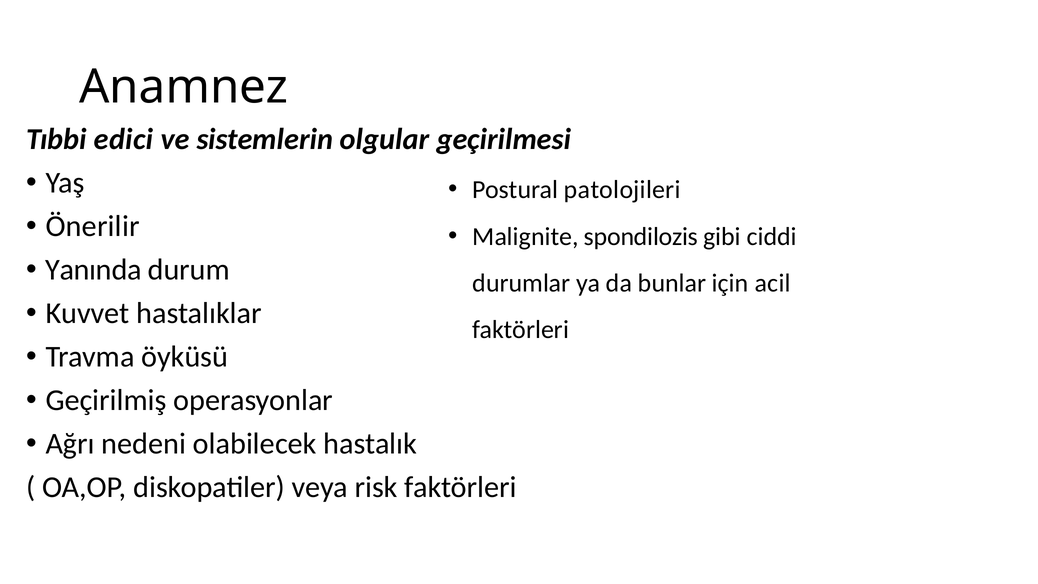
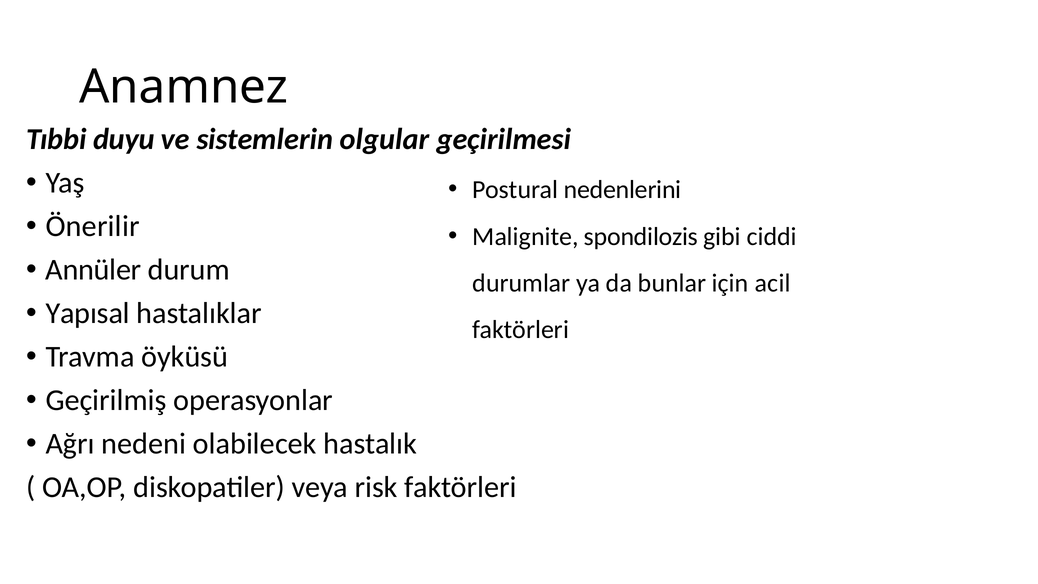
edici: edici -> duyu (124, 139)
patolojileri: patolojileri -> nedenlerini (623, 190)
Yanında: Yanında -> Annüler (93, 270)
Kuvvet: Kuvvet -> Yapısal (88, 313)
